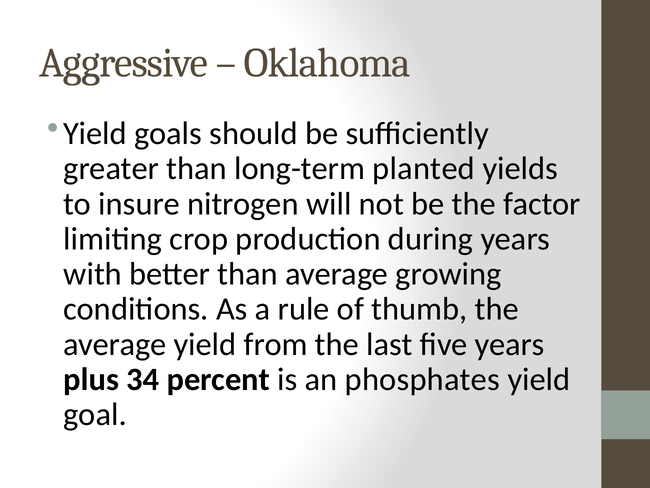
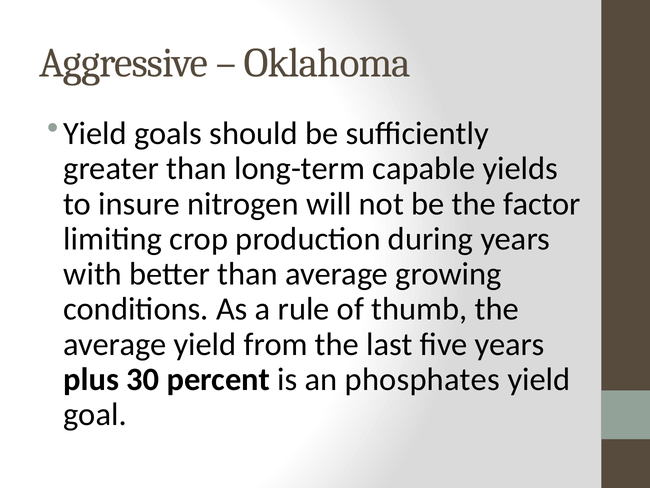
planted: planted -> capable (424, 168)
34: 34 -> 30 (143, 379)
